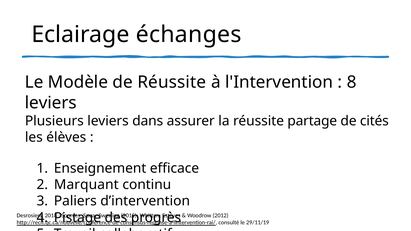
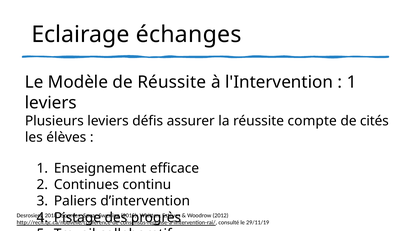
8: 8 -> 1 (352, 82)
dans: dans -> défis (148, 121)
partage: partage -> compte (312, 121)
Marquant: Marquant -> Continues (86, 185)
